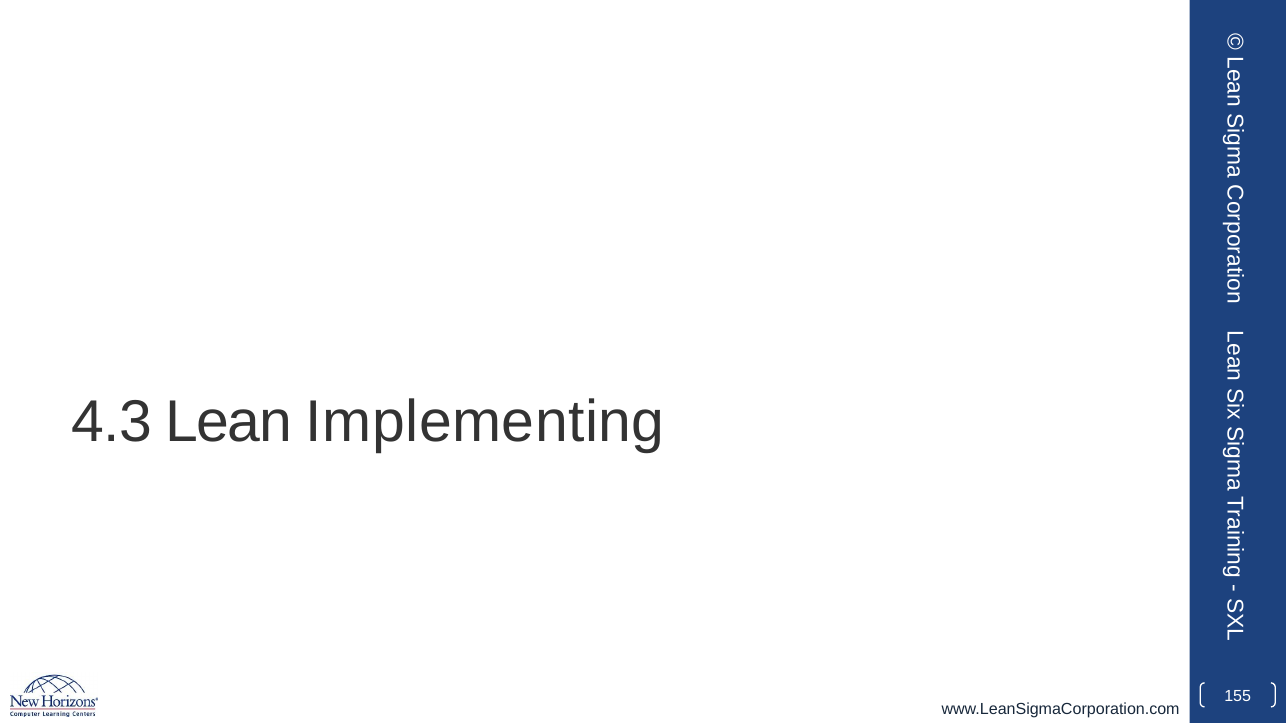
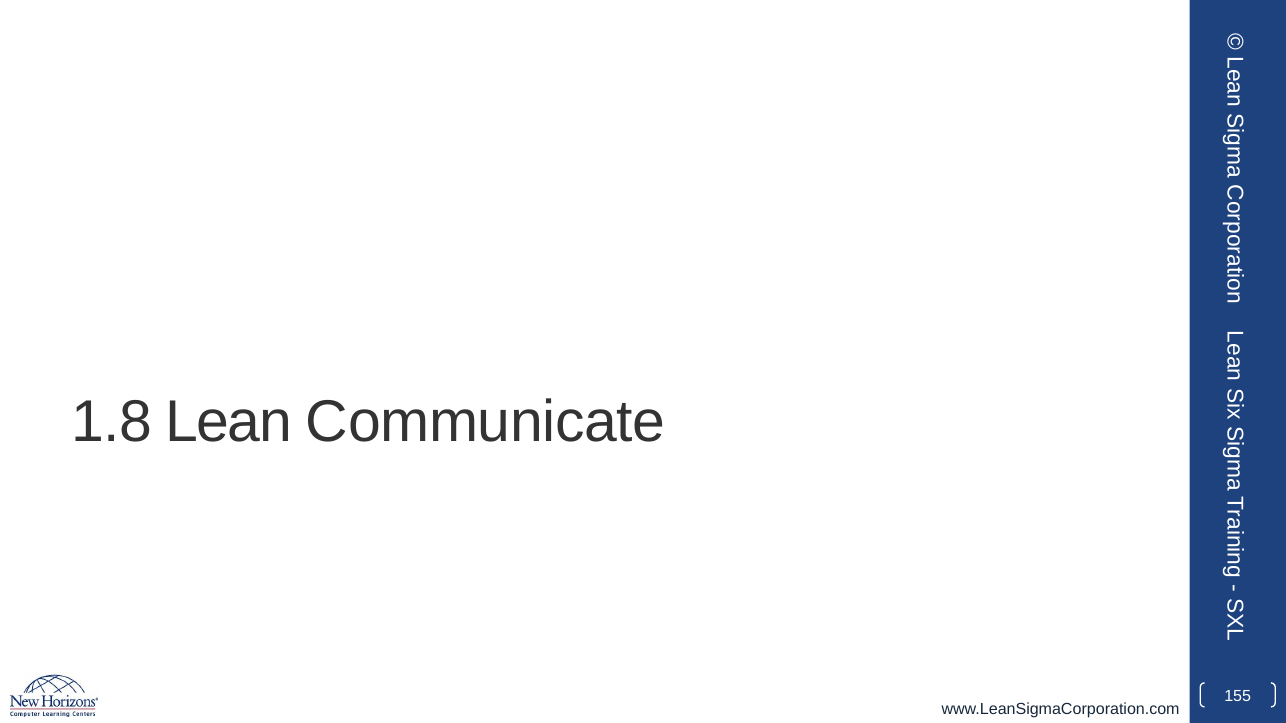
4.3: 4.3 -> 1.8 (112, 422)
Implementing: Implementing -> Communicate (486, 422)
